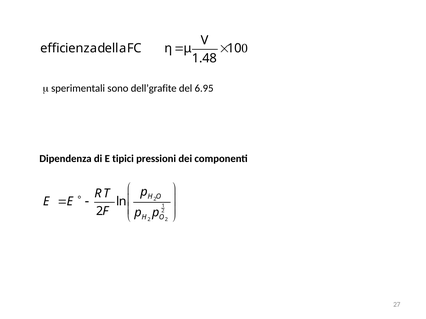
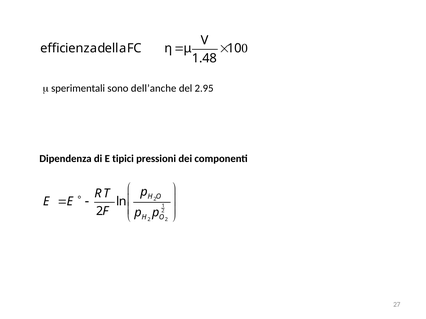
dell’grafite: dell’grafite -> dell’anche (154, 88)
6.95: 6.95 -> 2.95 (204, 88)
